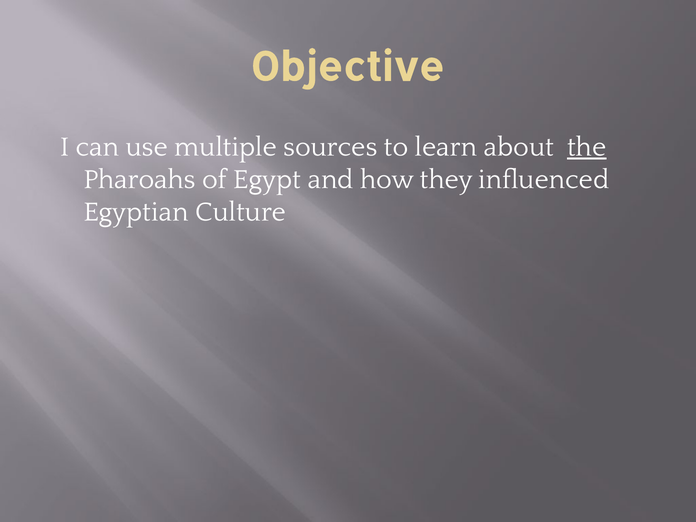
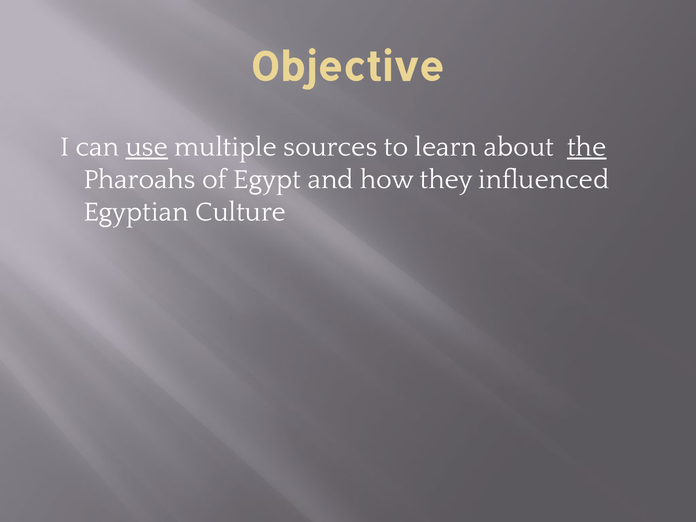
use underline: none -> present (147, 147)
